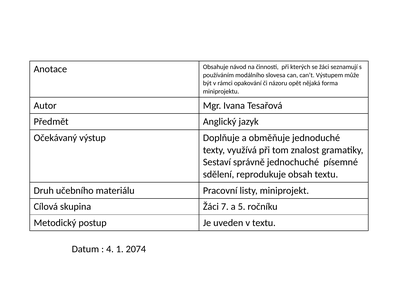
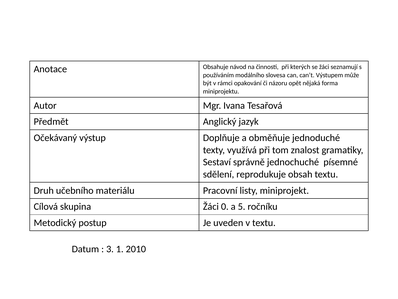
7: 7 -> 0 (225, 206)
4: 4 -> 3 (110, 249)
2074: 2074 -> 2010 (136, 249)
